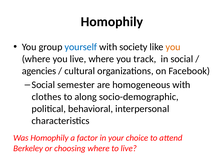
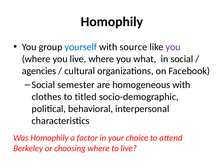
society: society -> source (133, 47)
you colour: orange -> purple (173, 47)
track: track -> what (145, 59)
along: along -> titled (86, 97)
